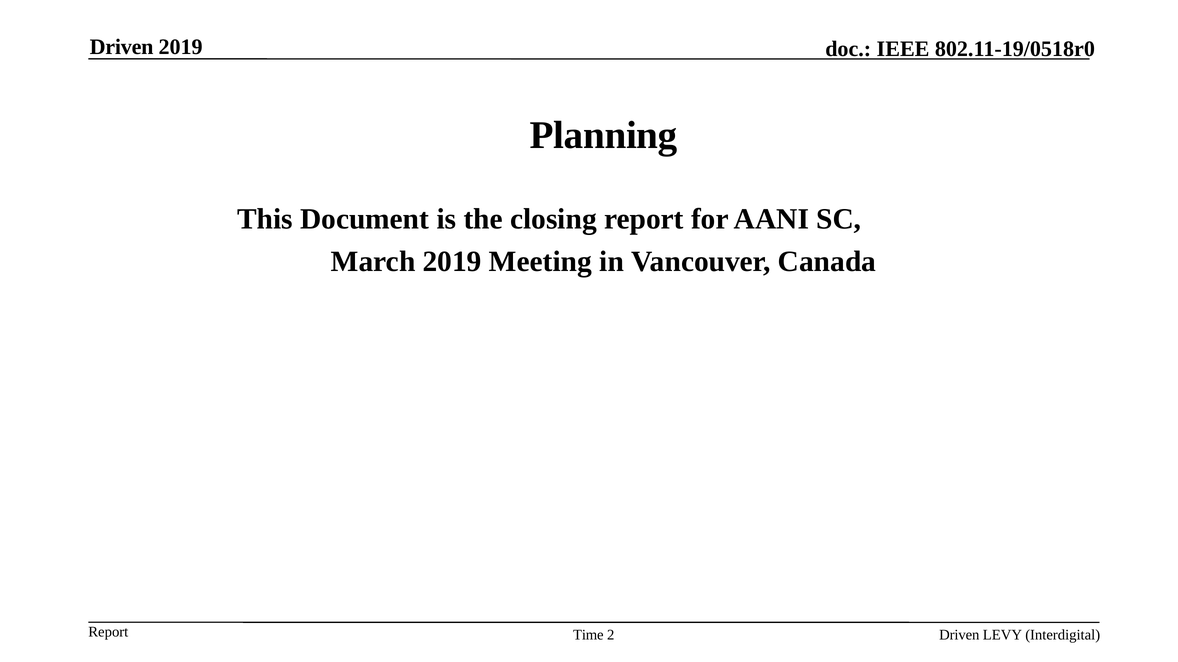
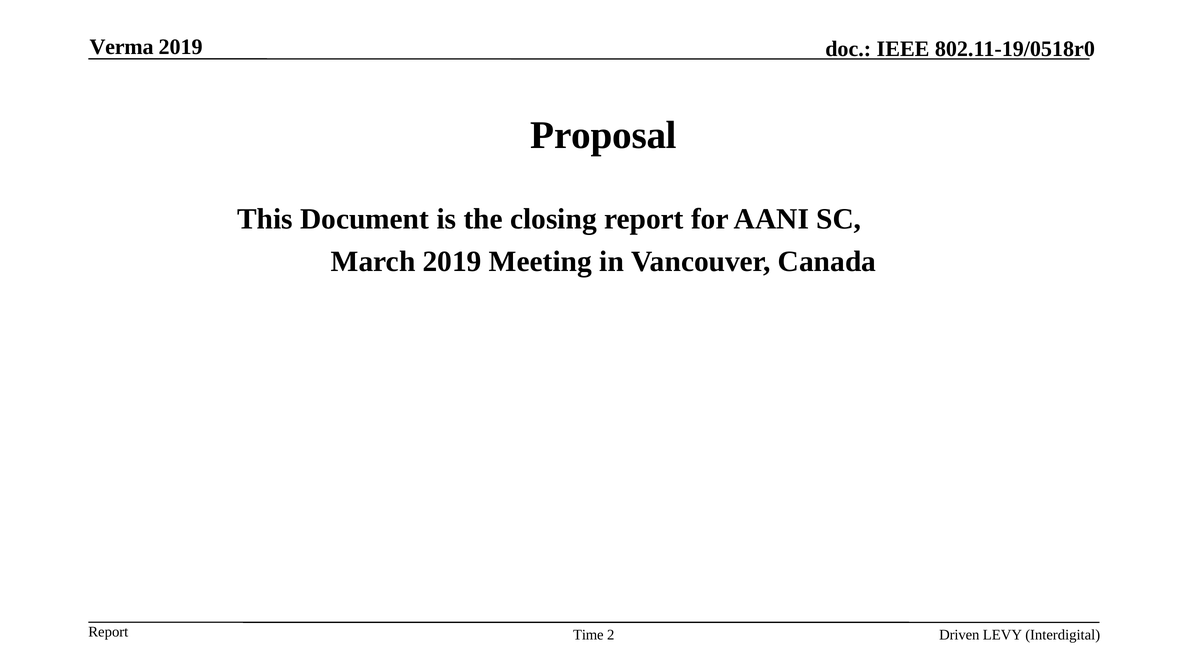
Driven: Driven -> Verma (122, 47)
Planning: Planning -> Proposal (604, 135)
